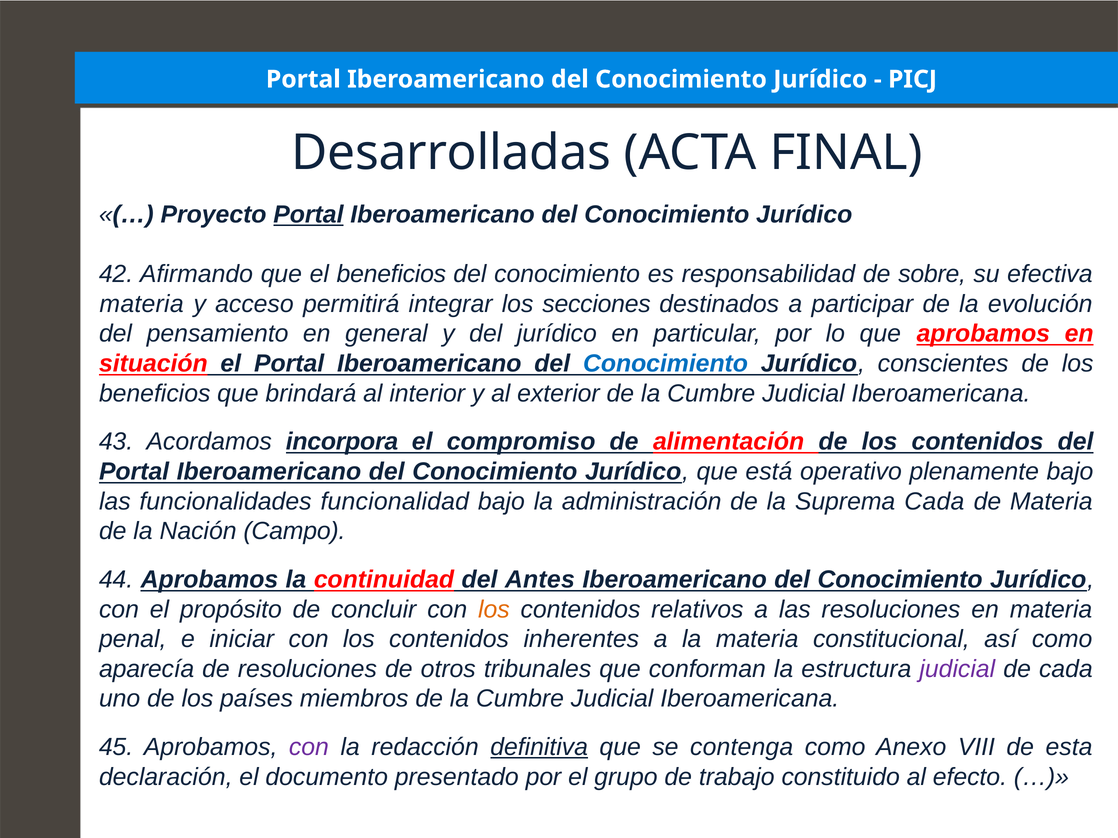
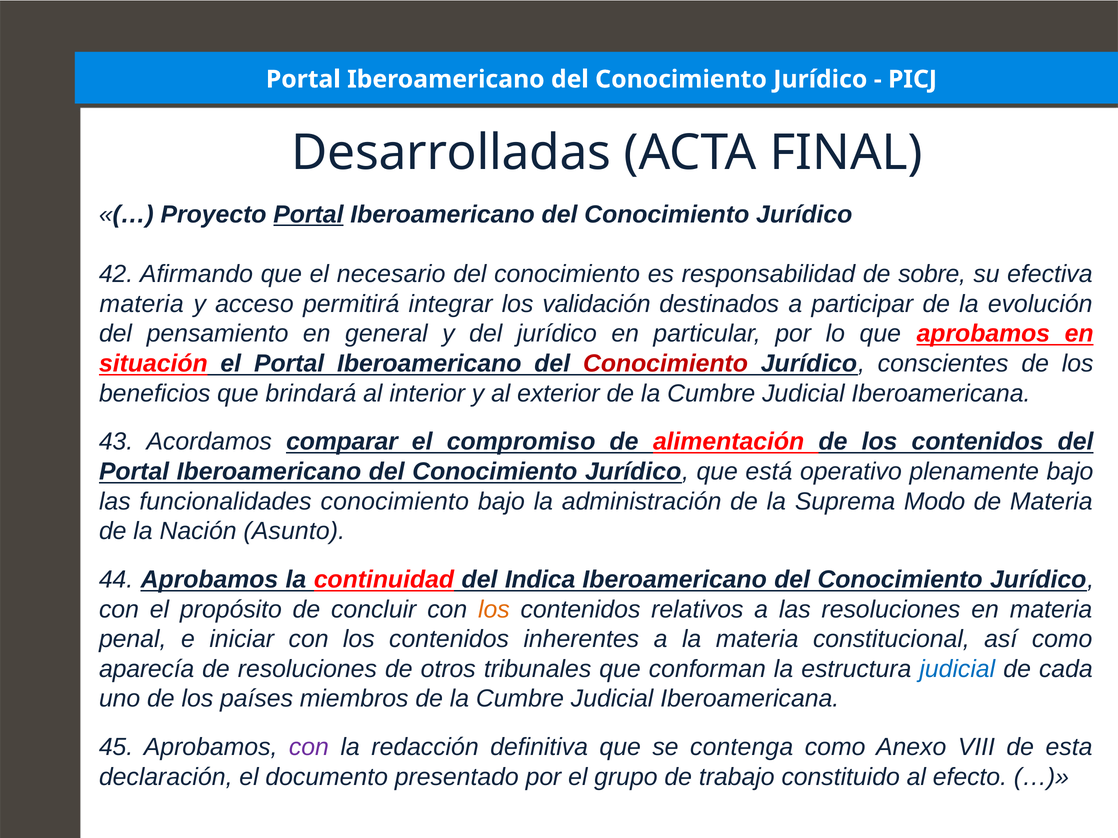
el beneficios: beneficios -> necesario (391, 274)
secciones: secciones -> validación (597, 304)
Conocimiento colour: blue -> red (666, 364)
incorpora: incorpora -> comparar (342, 442)
funcionalidades funcionalidad: funcionalidad -> conocimiento (395, 502)
Suprema Cada: Cada -> Modo (935, 502)
Campo: Campo -> Asunto (294, 531)
Antes: Antes -> Indica (540, 580)
judicial colour: purple -> blue (957, 669)
definitiva underline: present -> none (539, 748)
